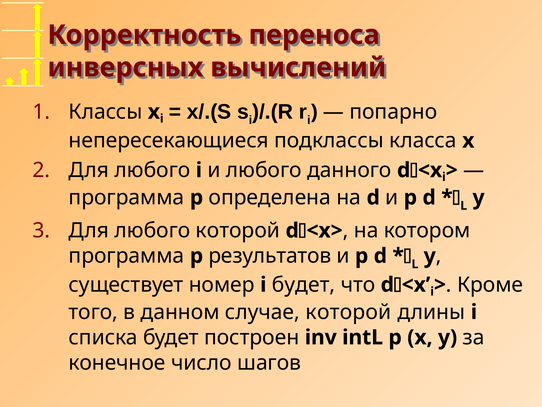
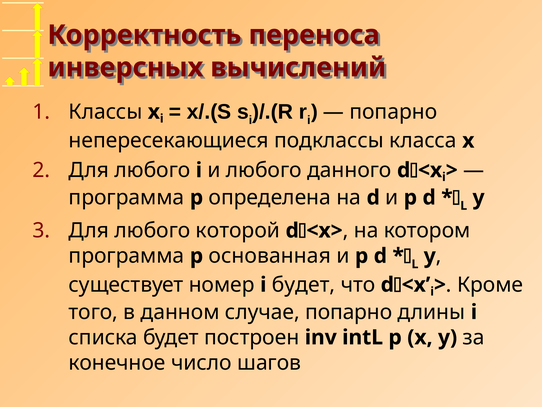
результатов: результатов -> основанная (270, 256)
случае которой: которой -> попарно (349, 312)
